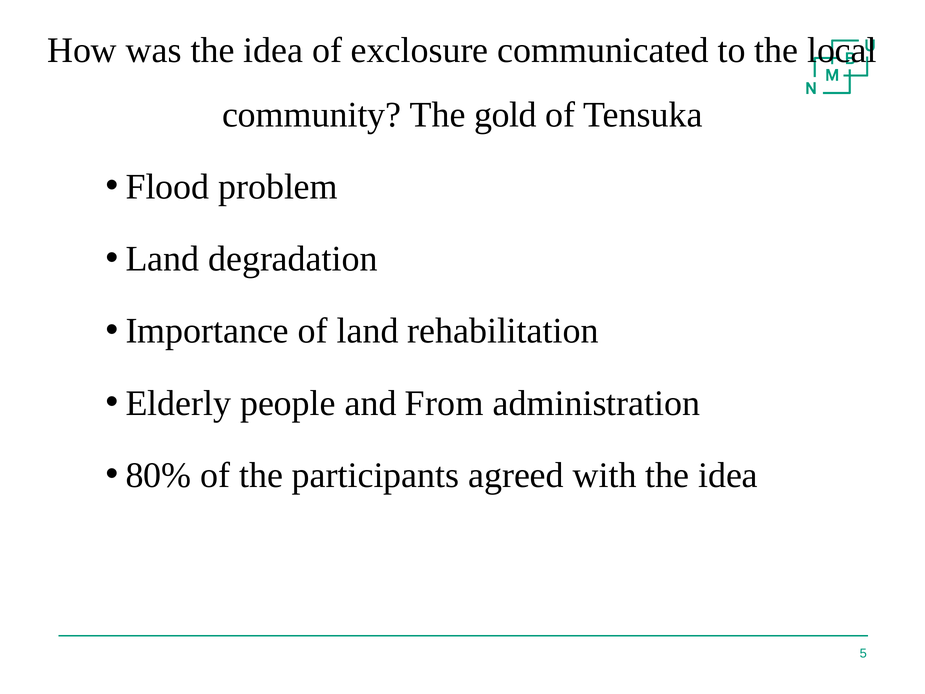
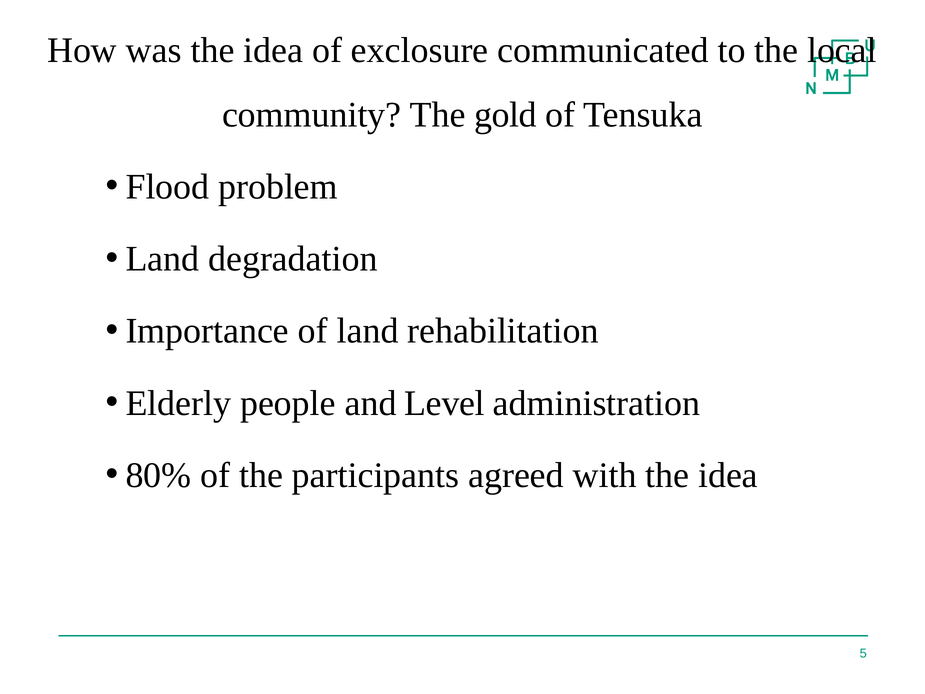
From: From -> Level (445, 403)
